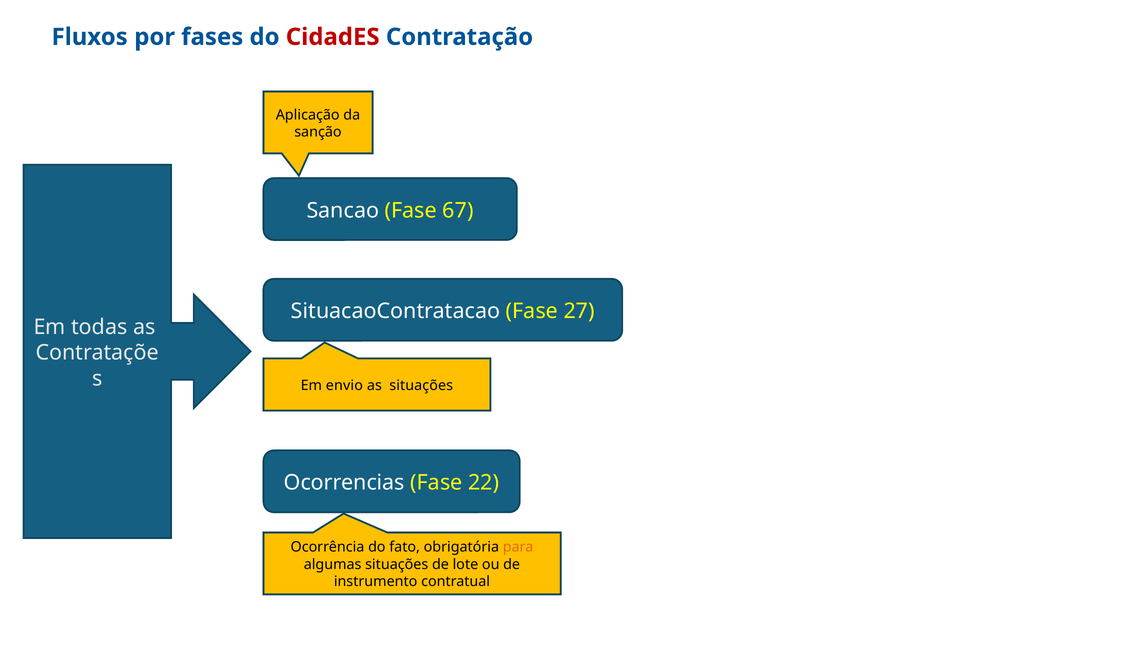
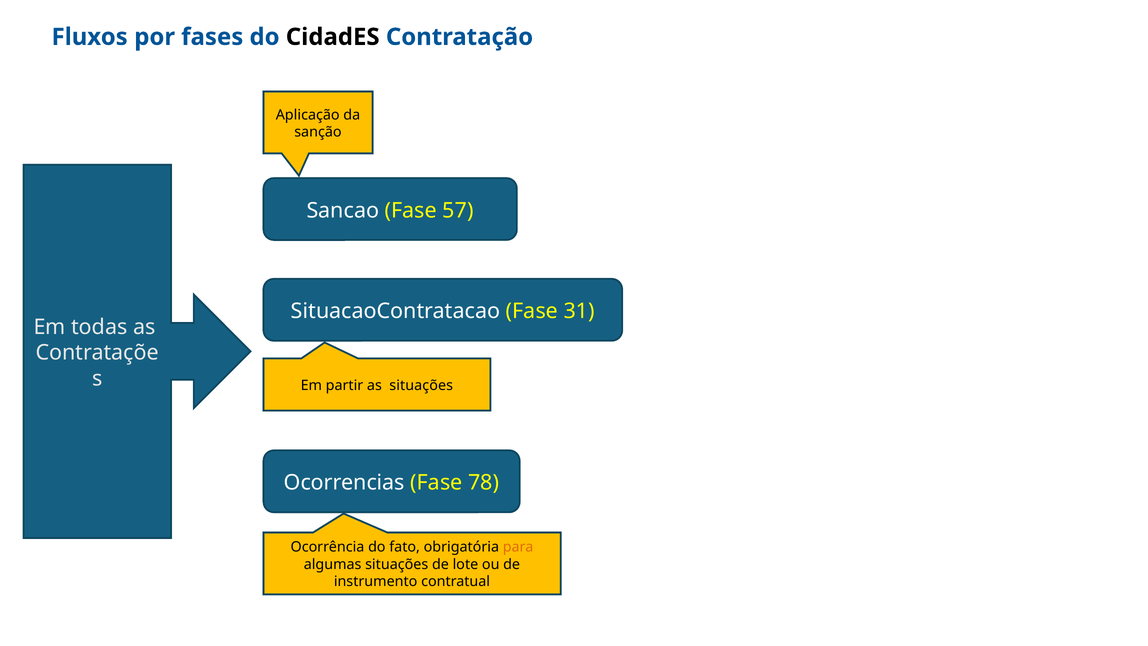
CidadES colour: red -> black (333, 37)
67: 67 -> 57 (458, 210)
27: 27 -> 31 (579, 311)
envio: envio -> partir (344, 385)
22: 22 -> 78 (484, 483)
